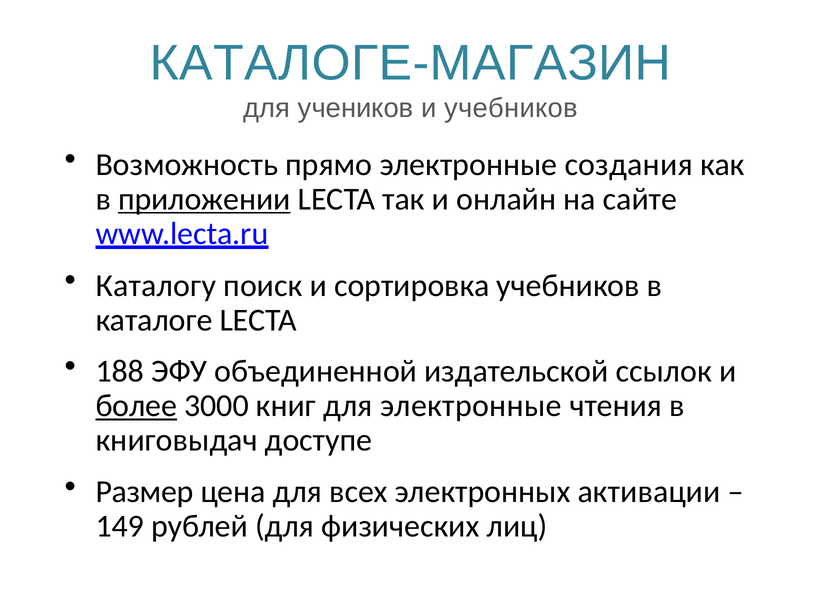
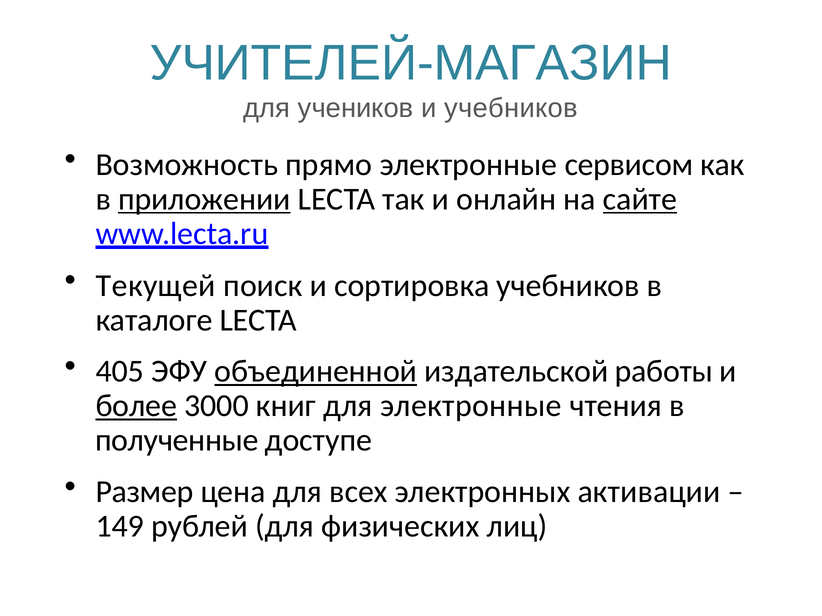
КАТАЛОГЕ-МАГАЗИН: КАТАЛОГЕ-МАГАЗИН -> УЧИТЕЛЕЙ-МАГАЗИН (411, 63)
создания: создания -> сервисом (629, 165)
сайте underline: none -> present (640, 199)
Каталогу: Каталогу -> Текущей (156, 286)
188: 188 -> 405 (120, 372)
объединенной underline: none -> present (316, 372)
ссылок: ссылок -> работы (664, 372)
книговыдач: книговыдач -> полученные (177, 441)
